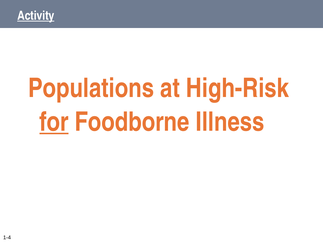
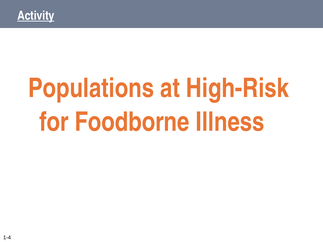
for underline: present -> none (54, 122)
